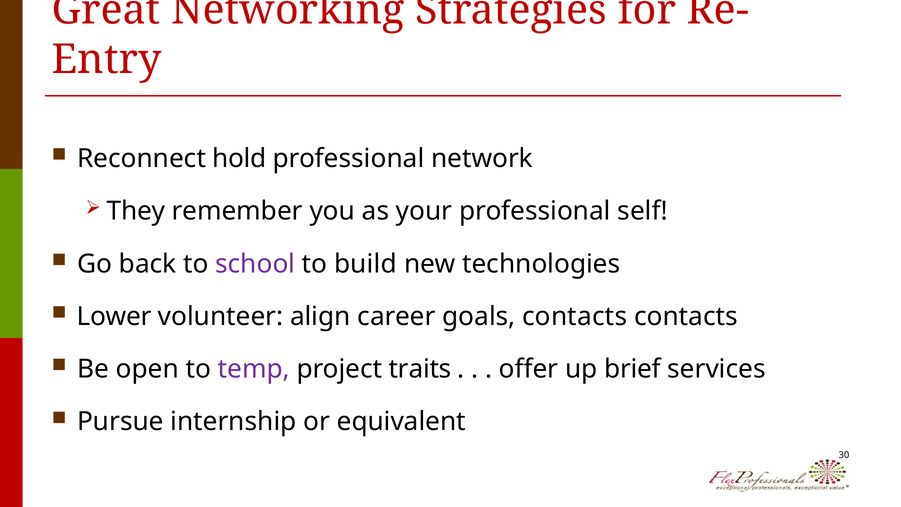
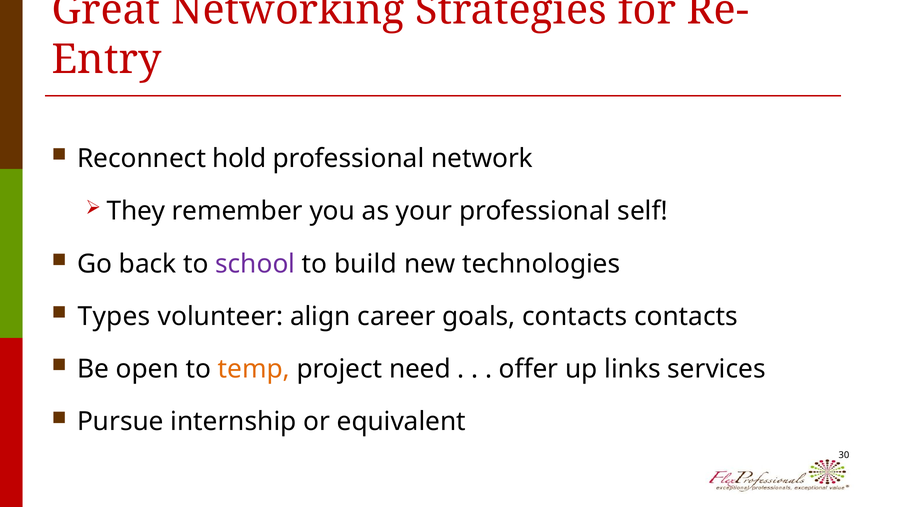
Lower: Lower -> Types (114, 316)
temp colour: purple -> orange (254, 369)
traits: traits -> need (420, 369)
brief: brief -> links (632, 369)
